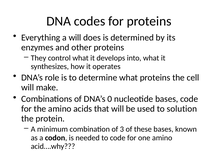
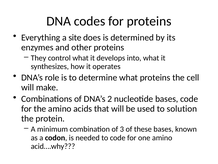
a will: will -> site (75, 37)
0: 0 -> 2 (110, 99)
